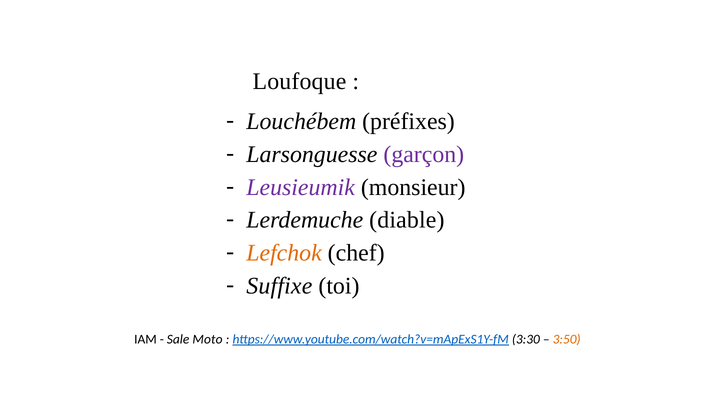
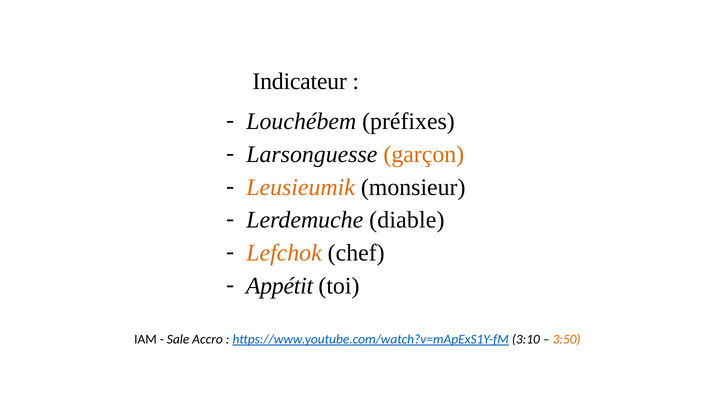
Loufoque: Loufoque -> Indicateur (300, 81)
garçon colour: purple -> orange (424, 154)
Leusieumik colour: purple -> orange (301, 187)
Suffixe: Suffixe -> Appétit (280, 286)
Moto: Moto -> Accro (208, 339)
3:30: 3:30 -> 3:10 (526, 339)
